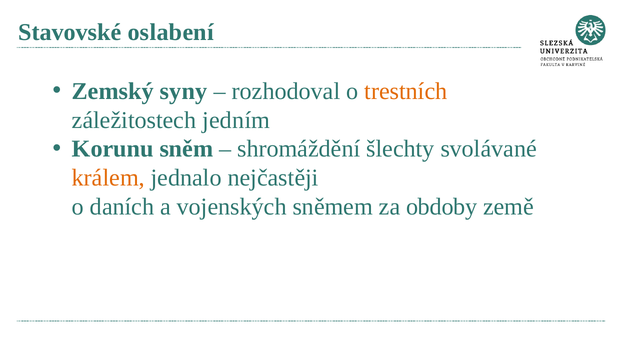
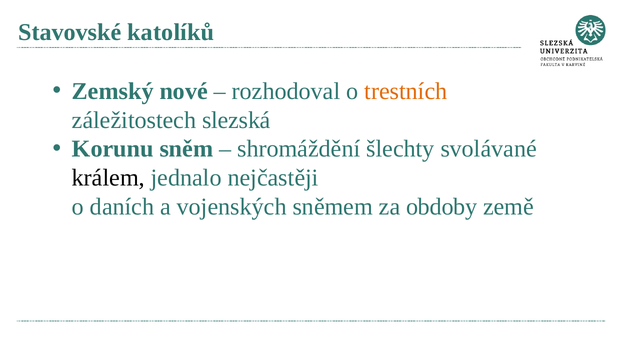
oslabení: oslabení -> katolíků (171, 33)
syny: syny -> nové (184, 91)
jedním: jedním -> slezská (236, 120)
králem colour: orange -> black (108, 178)
